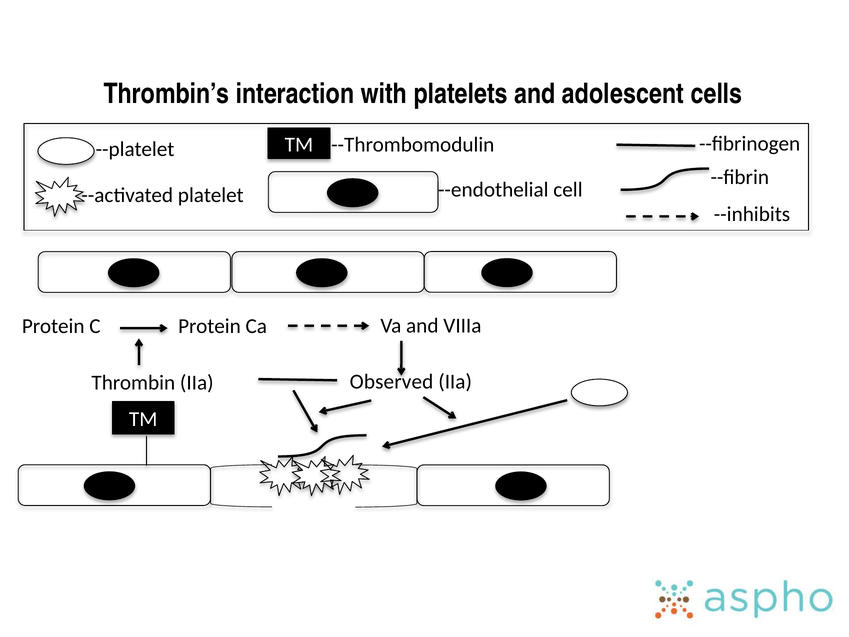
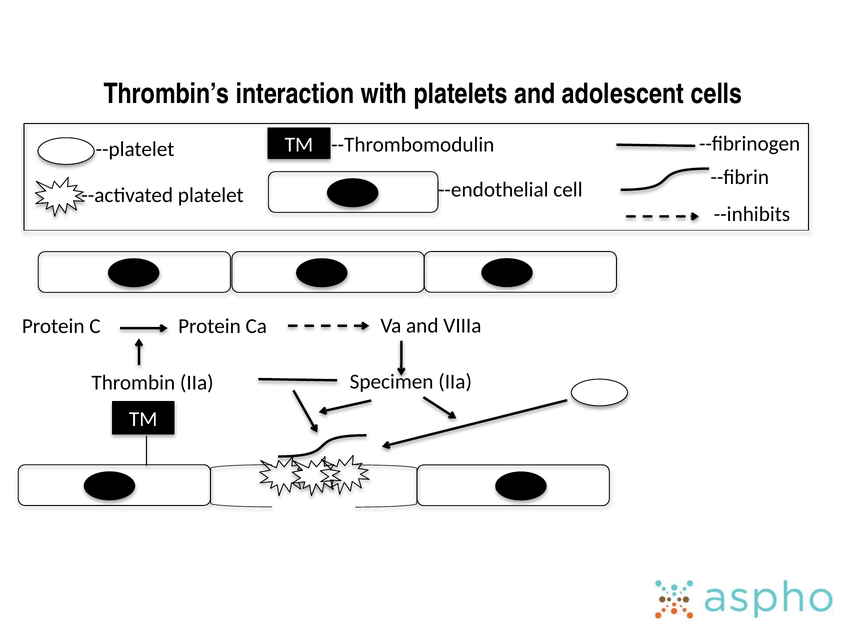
Observed: Observed -> Specimen (392, 382)
